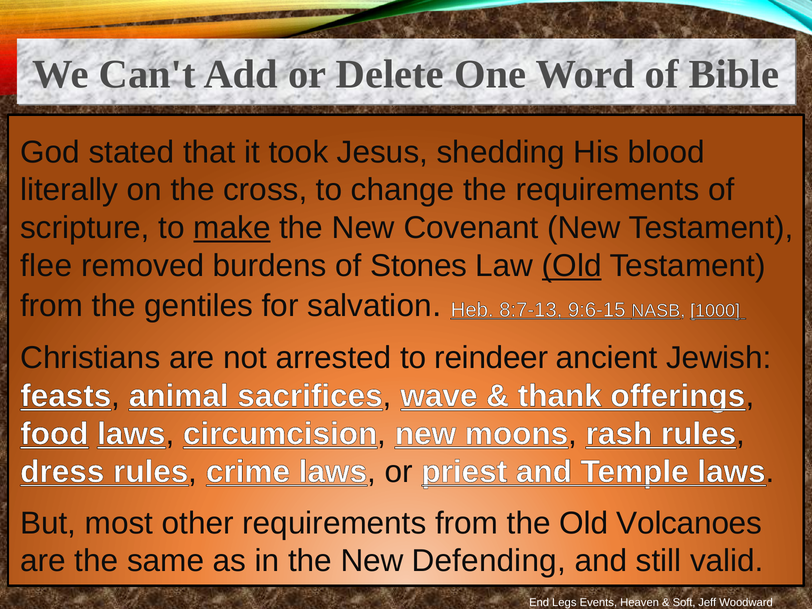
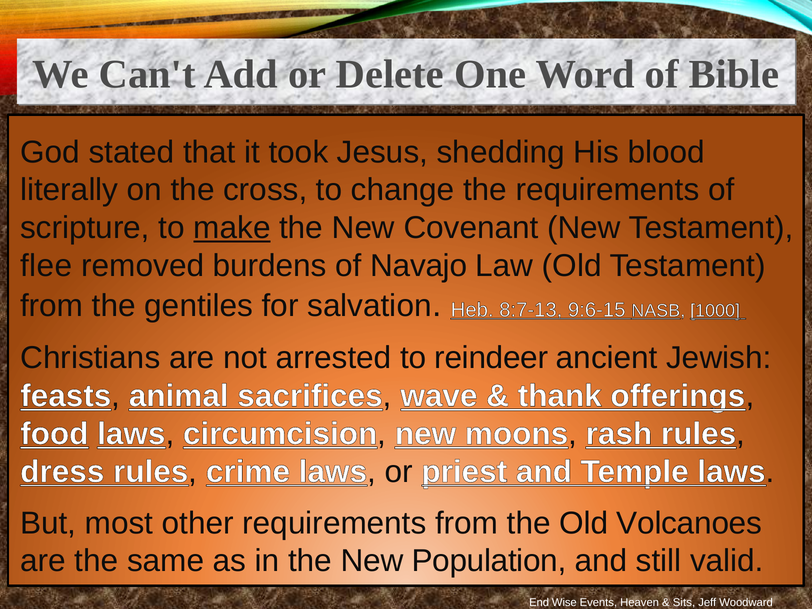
Stones: Stones -> Navajo (419, 266)
Old underline: present -> none (572, 266)
Defending: Defending -> Population (489, 561)
Legs: Legs -> Wise (564, 603)
Soft: Soft -> Sits (684, 603)
